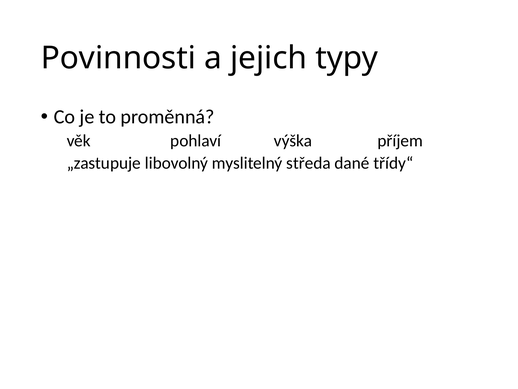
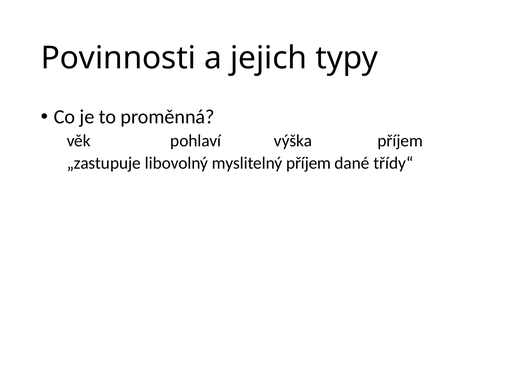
myslitelný středa: středa -> příjem (309, 163)
